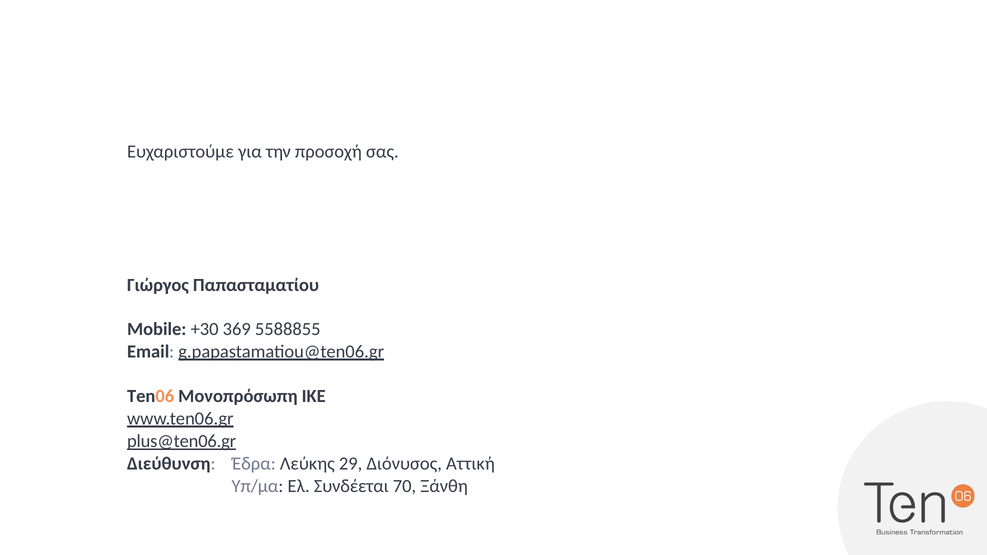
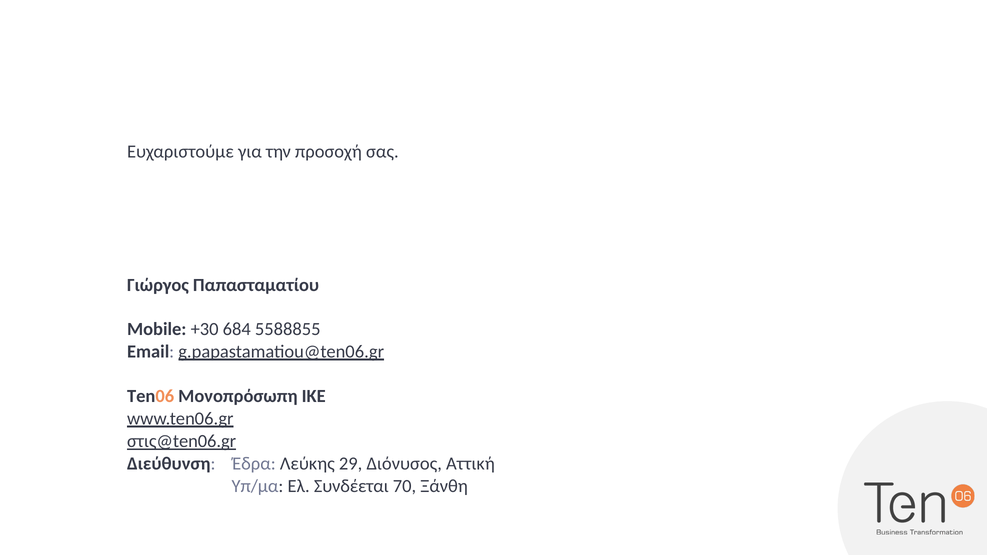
369: 369 -> 684 (237, 329)
plus@ten06.gr: plus@ten06.gr -> στις@ten06.gr (182, 441)
